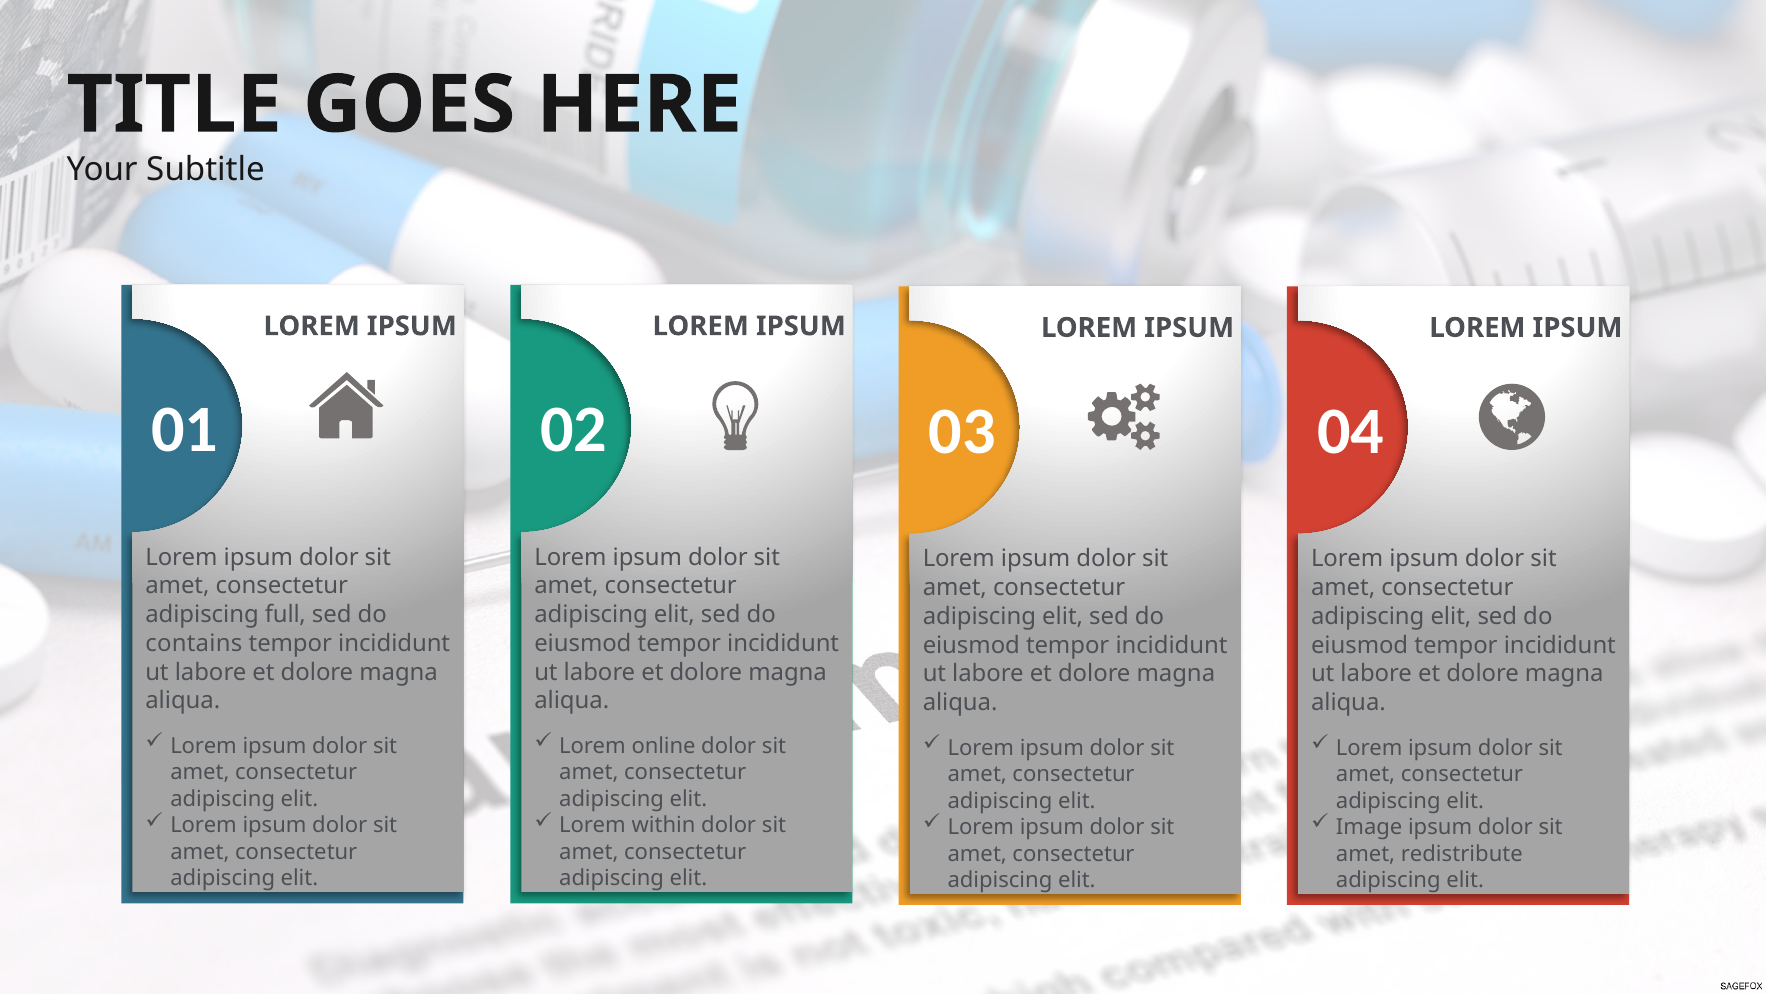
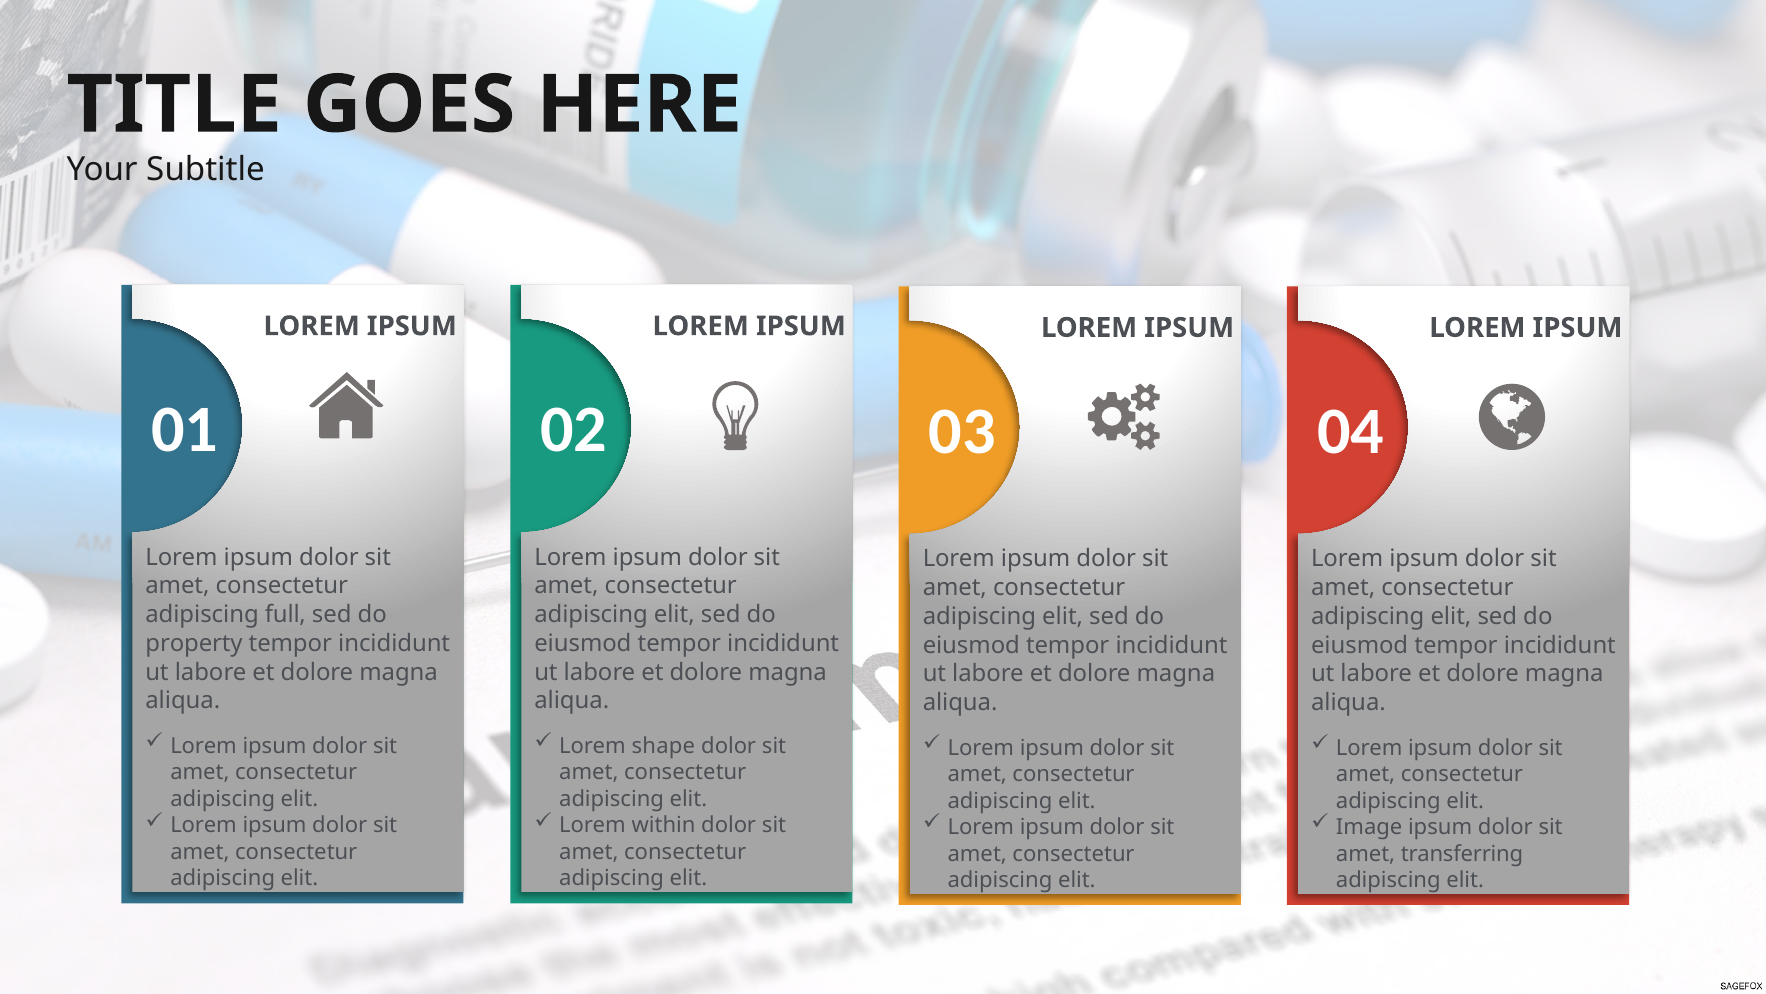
contains: contains -> property (194, 643)
online: online -> shape (663, 746)
redistribute: redistribute -> transferring (1462, 853)
